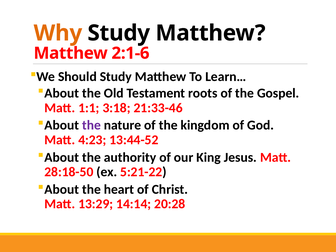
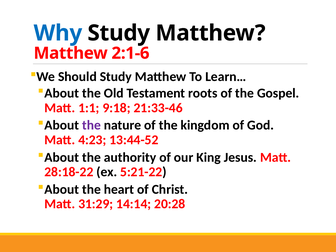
Why colour: orange -> blue (58, 33)
3:18: 3:18 -> 9:18 (117, 108)
28:18-50: 28:18-50 -> 28:18-22 (69, 172)
13:29: 13:29 -> 31:29 (96, 204)
